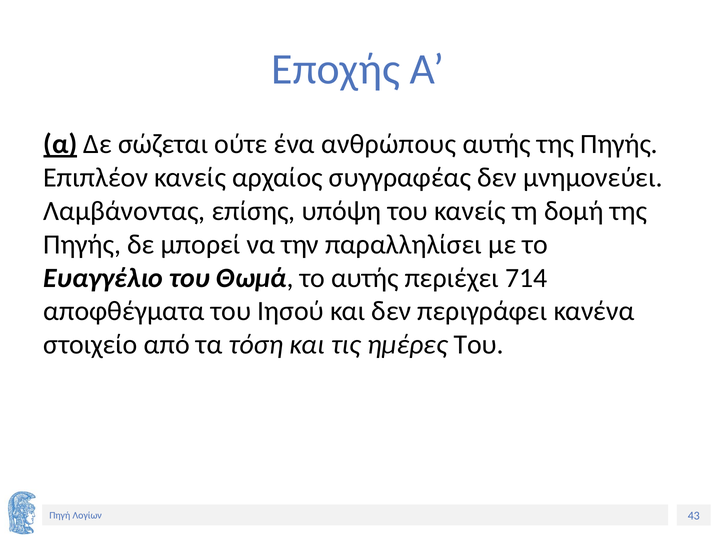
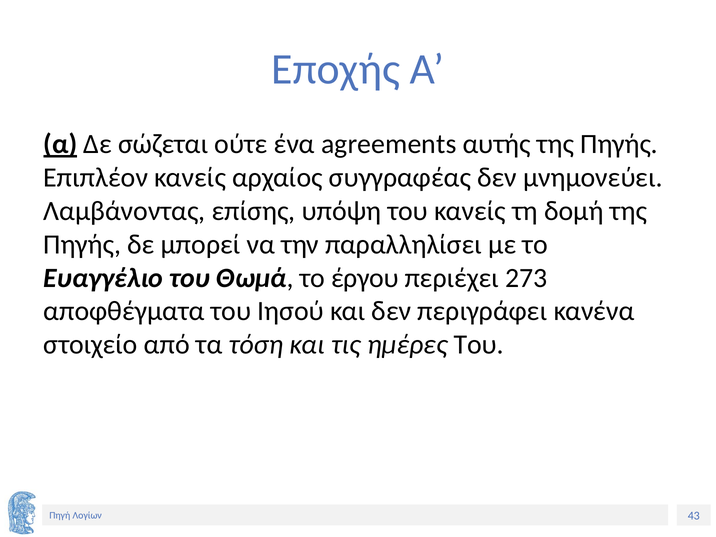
ανθρώπους: ανθρώπους -> agreements (389, 144)
το αυτής: αυτής -> έργου (365, 278)
714: 714 -> 273 (526, 278)
